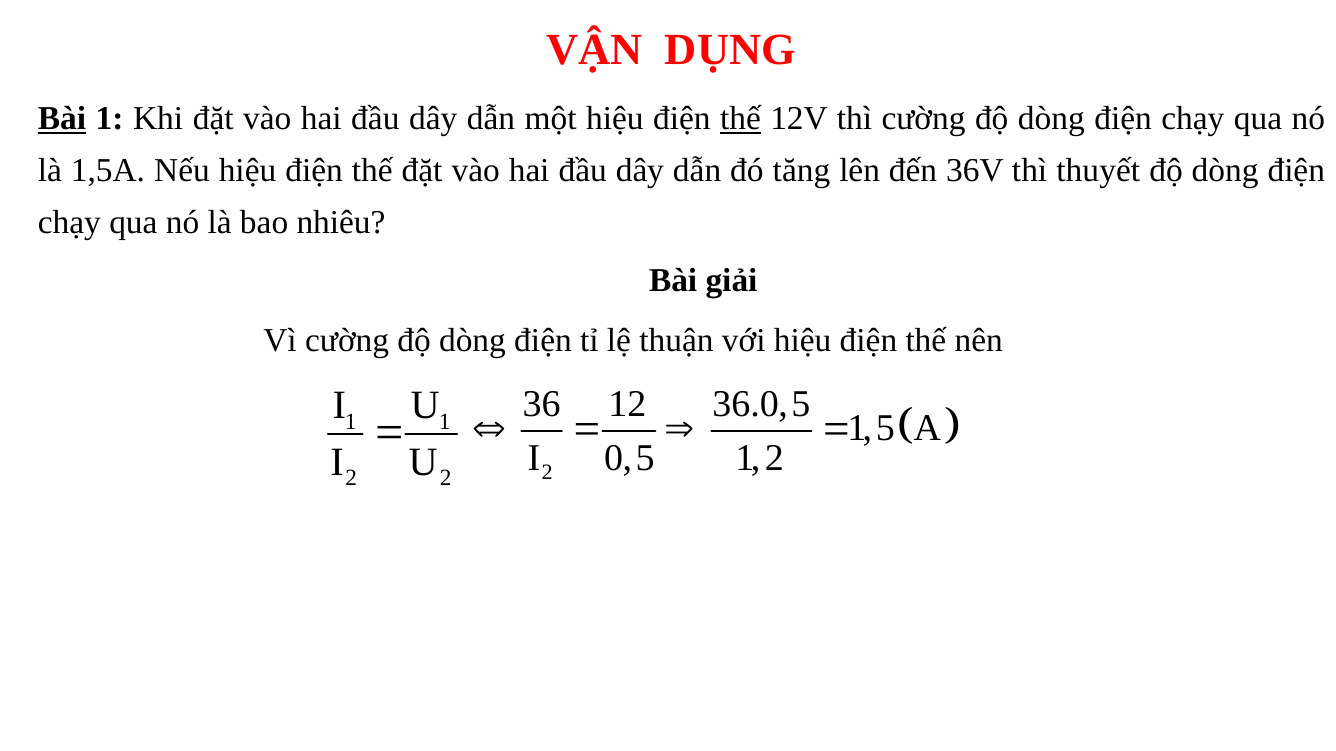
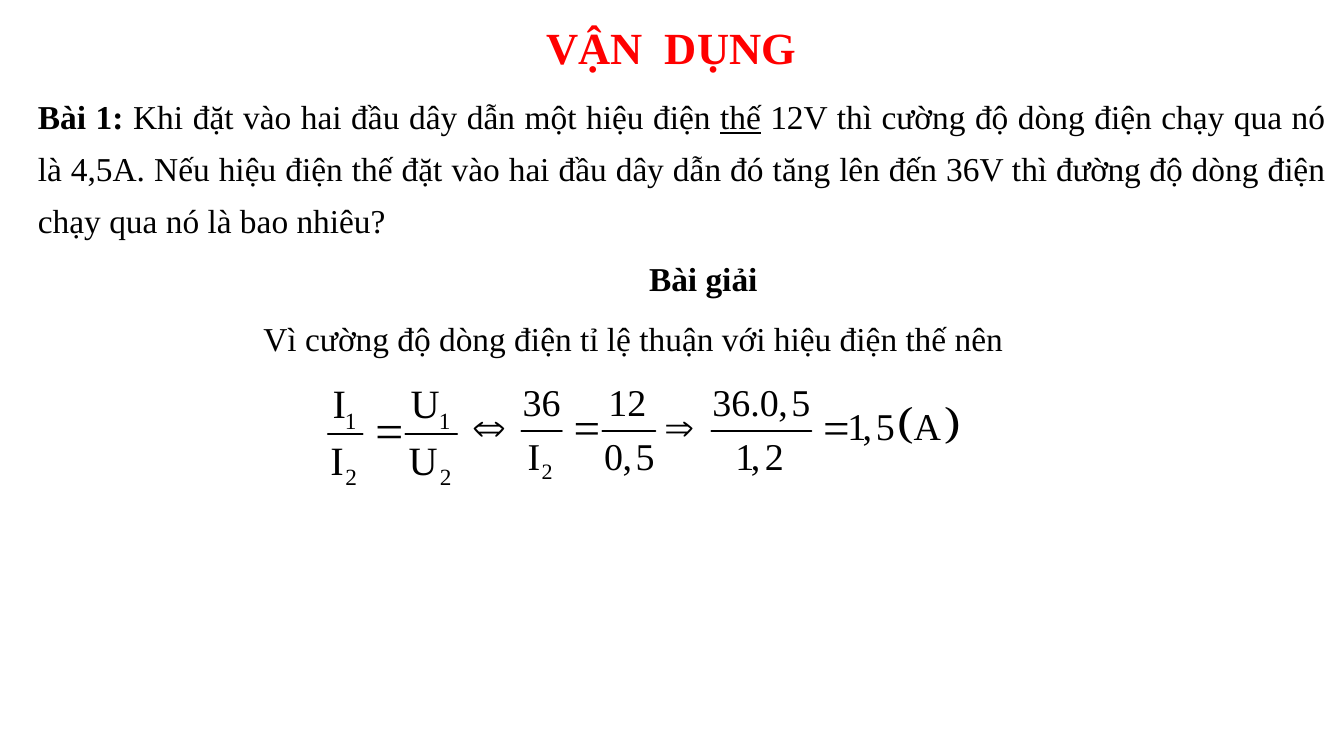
Bài underline: present -> none (62, 119)
1,5A: 1,5A -> 4,5A (108, 171)
thuyết: thuyết -> đường (1098, 171)
